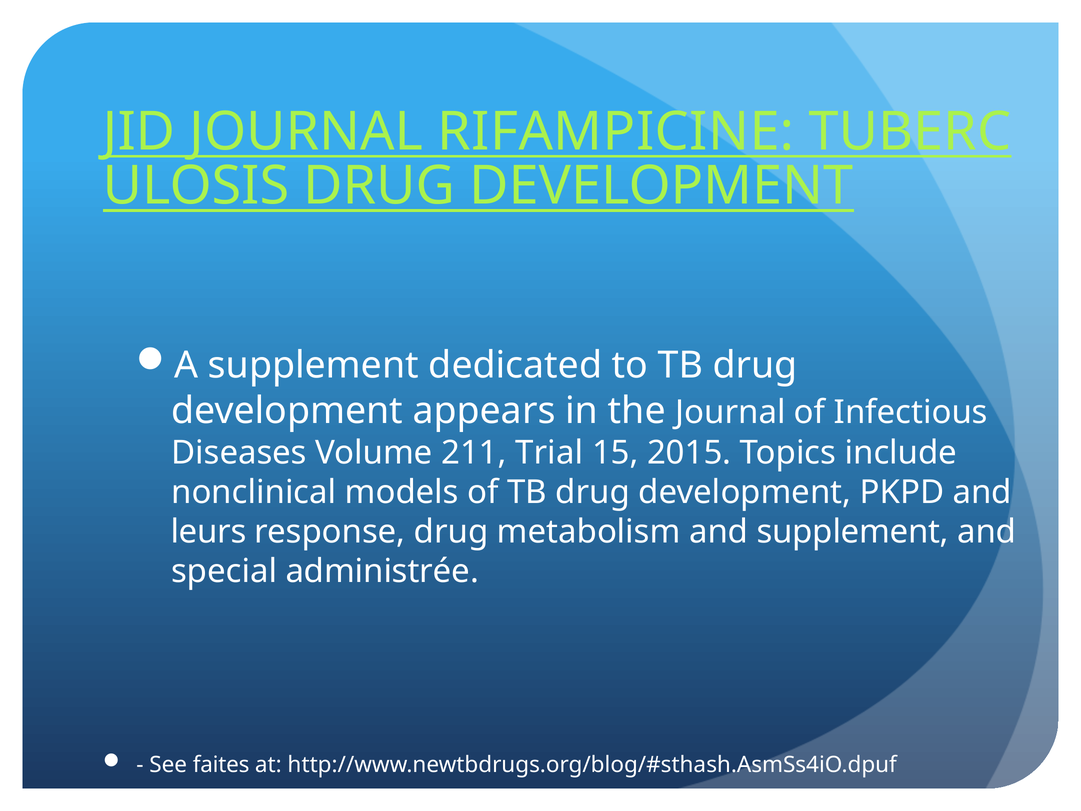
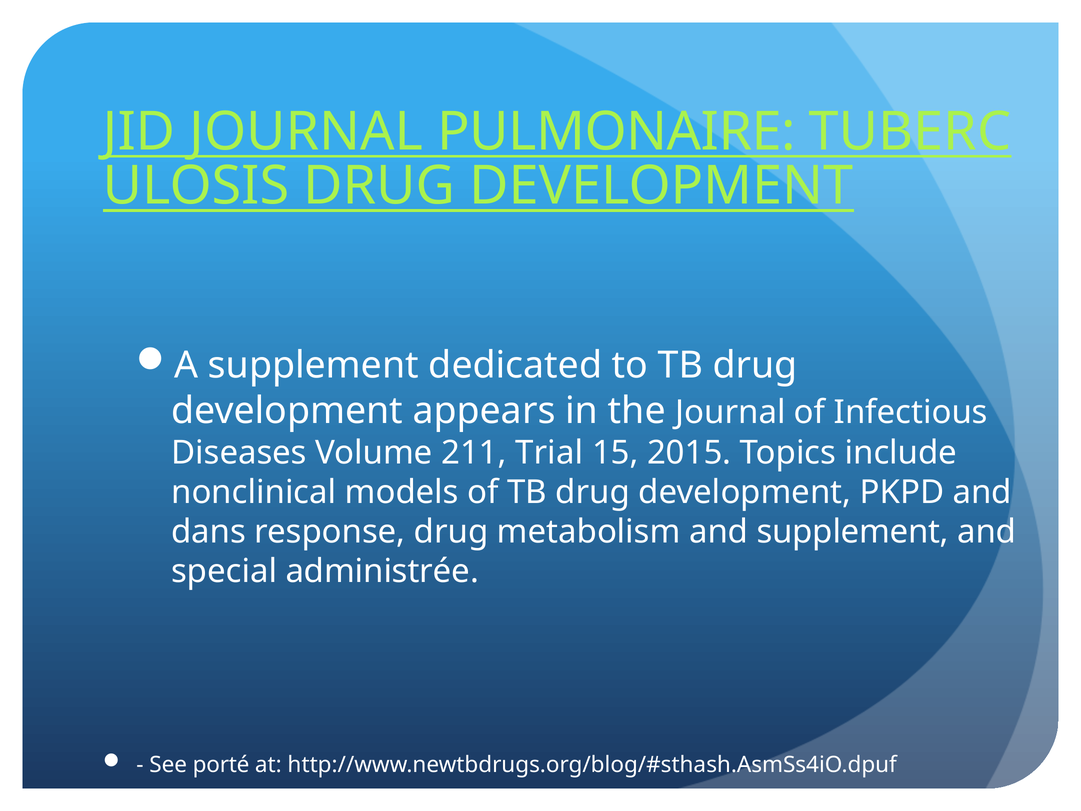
RIFAMPICINE: RIFAMPICINE -> PULMONAIRE (616, 132)
leurs: leurs -> dans (209, 532)
faites: faites -> porté (221, 764)
